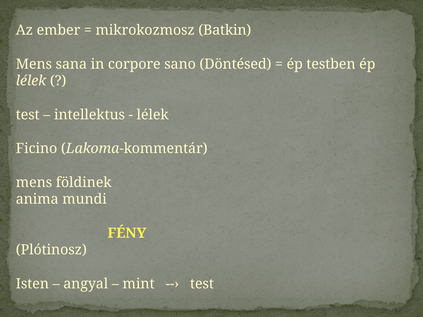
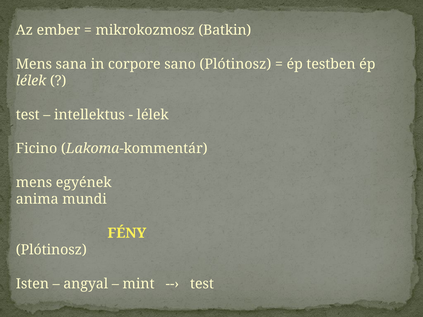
sano Döntésed: Döntésed -> Plótinosz (235, 64)
földinek: földinek -> egyének (84, 183)
